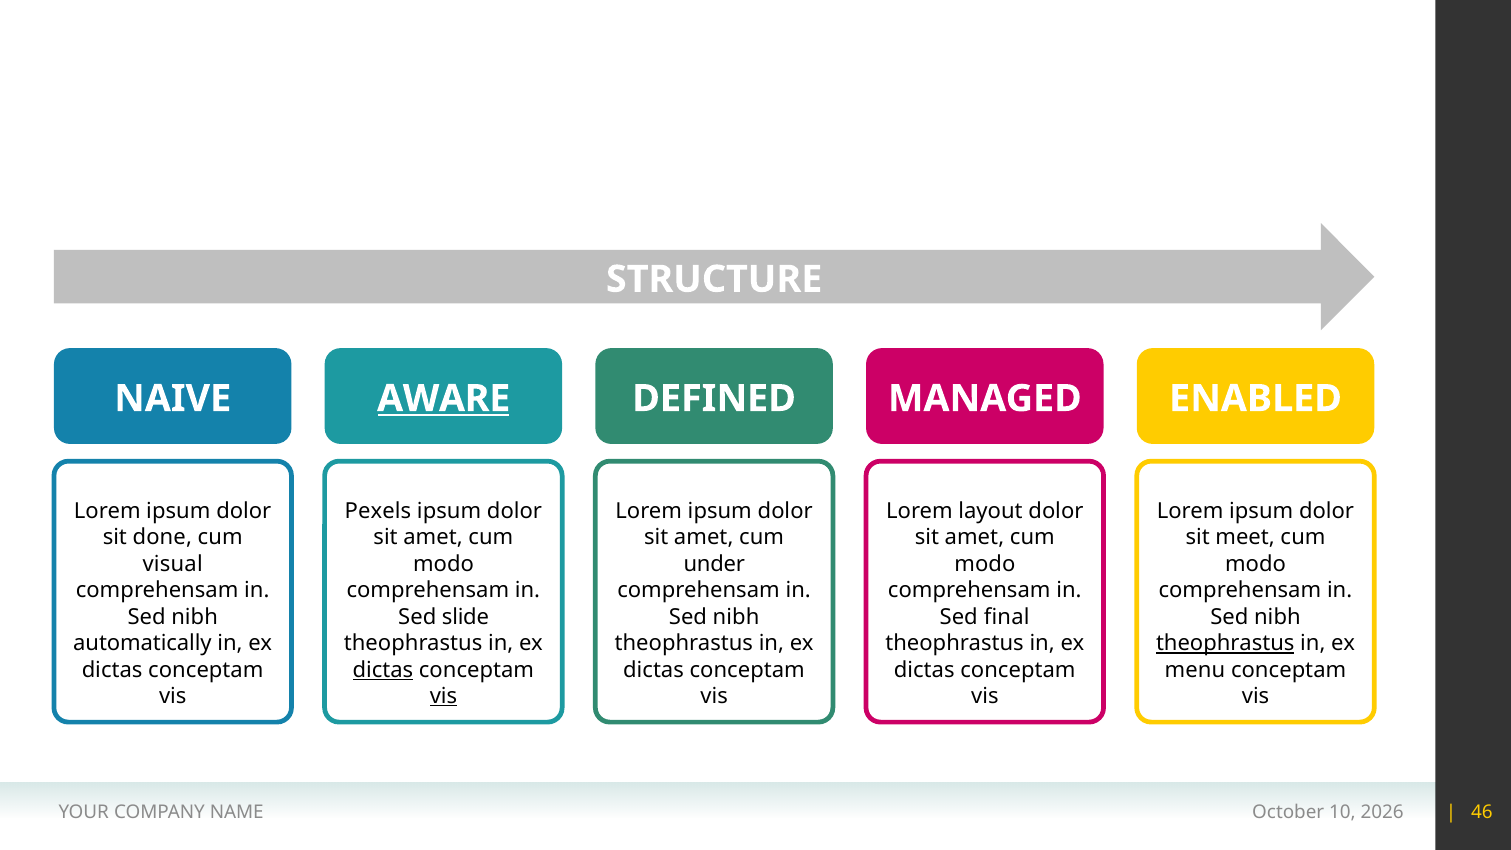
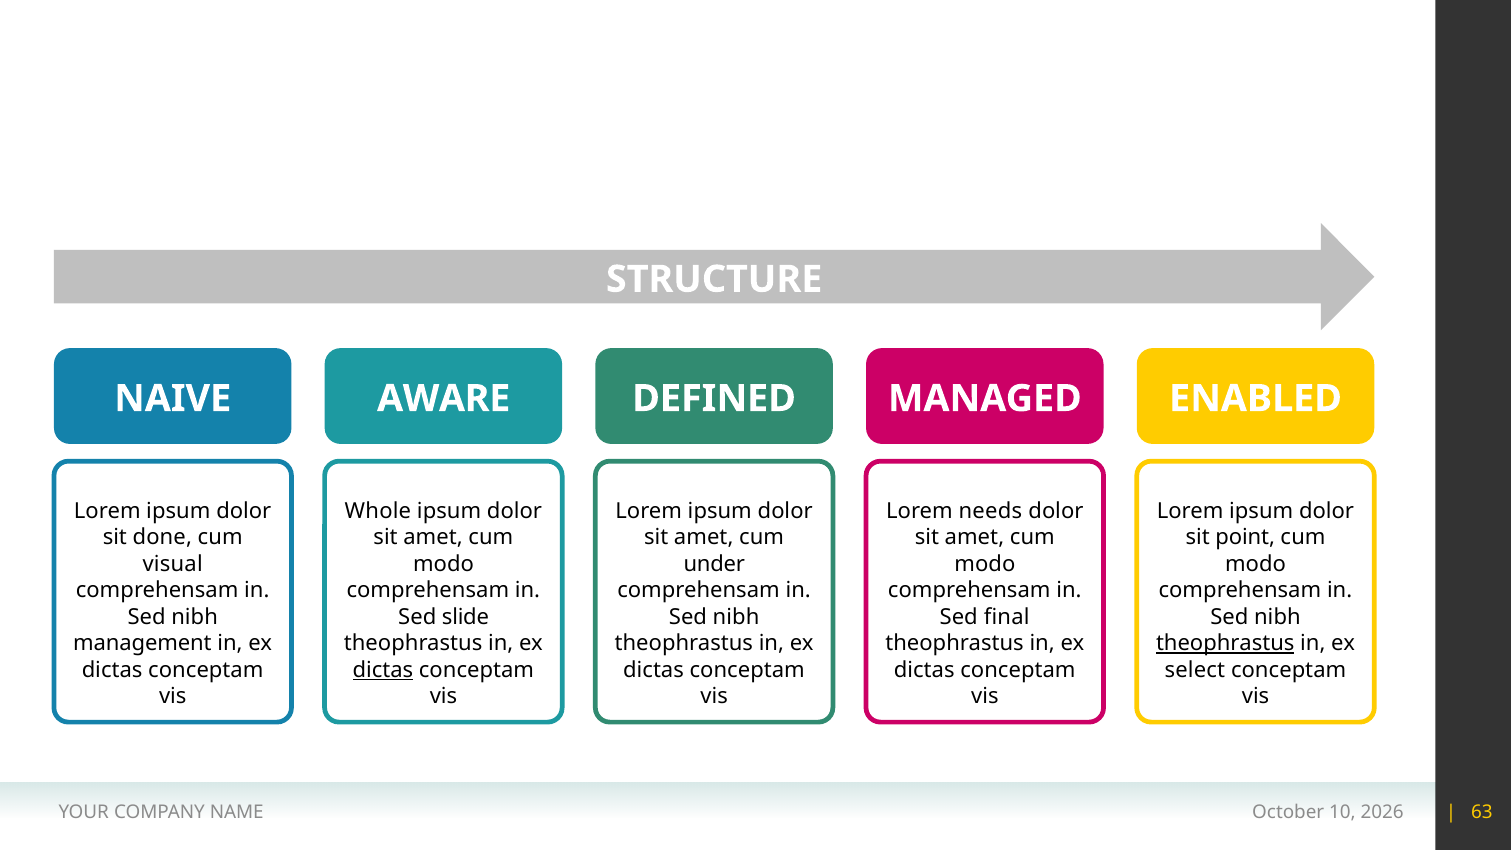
AWARE underline: present -> none (444, 399)
Pexels: Pexels -> Whole (378, 511)
layout: layout -> needs (990, 511)
meet: meet -> point (1245, 537)
automatically: automatically -> management (142, 643)
menu: menu -> select (1195, 670)
vis underline: present -> none (443, 696)
46: 46 -> 63 (1482, 813)
